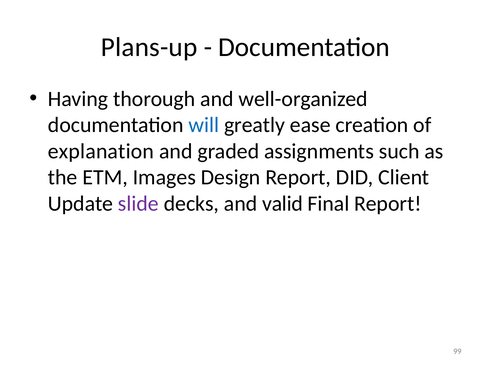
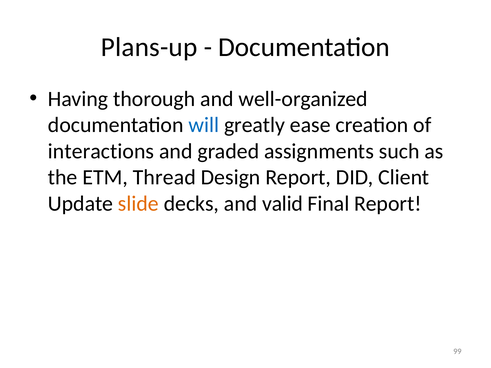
explanation: explanation -> interactions (101, 151)
Images: Images -> Thread (164, 178)
slide colour: purple -> orange (138, 204)
